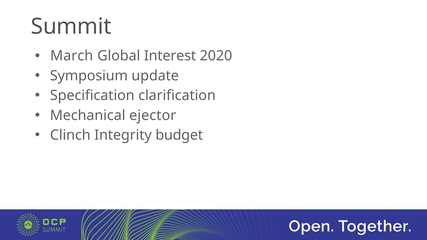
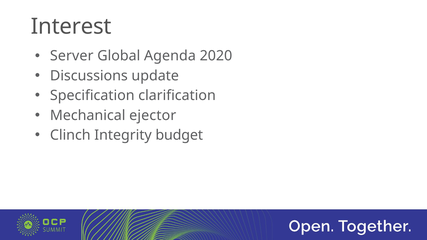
Summit: Summit -> Interest (71, 27)
March: March -> Server (72, 56)
Interest: Interest -> Agenda (170, 56)
Symposium: Symposium -> Discussions (89, 76)
